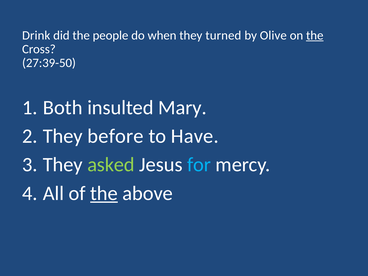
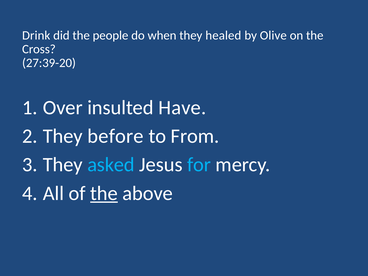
turned: turned -> healed (223, 35)
the underline: present -> none (315, 35)
27:39-50: 27:39-50 -> 27:39-20 (49, 63)
Both: Both -> Over (63, 108)
Mary: Mary -> Have (182, 108)
Have: Have -> From (195, 136)
asked colour: light green -> light blue (111, 165)
